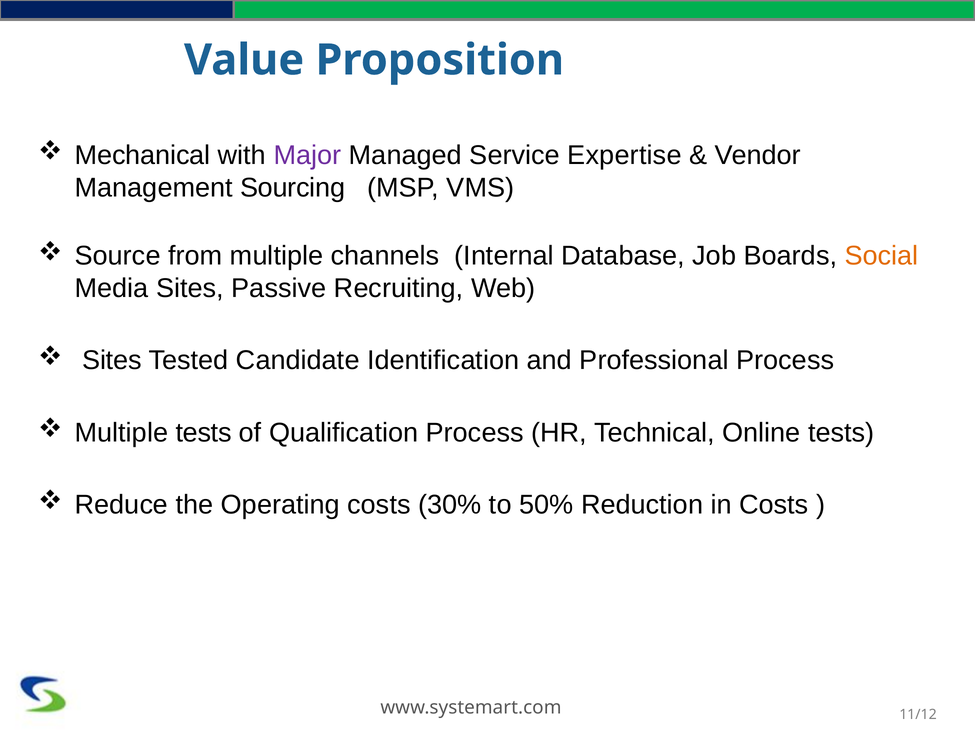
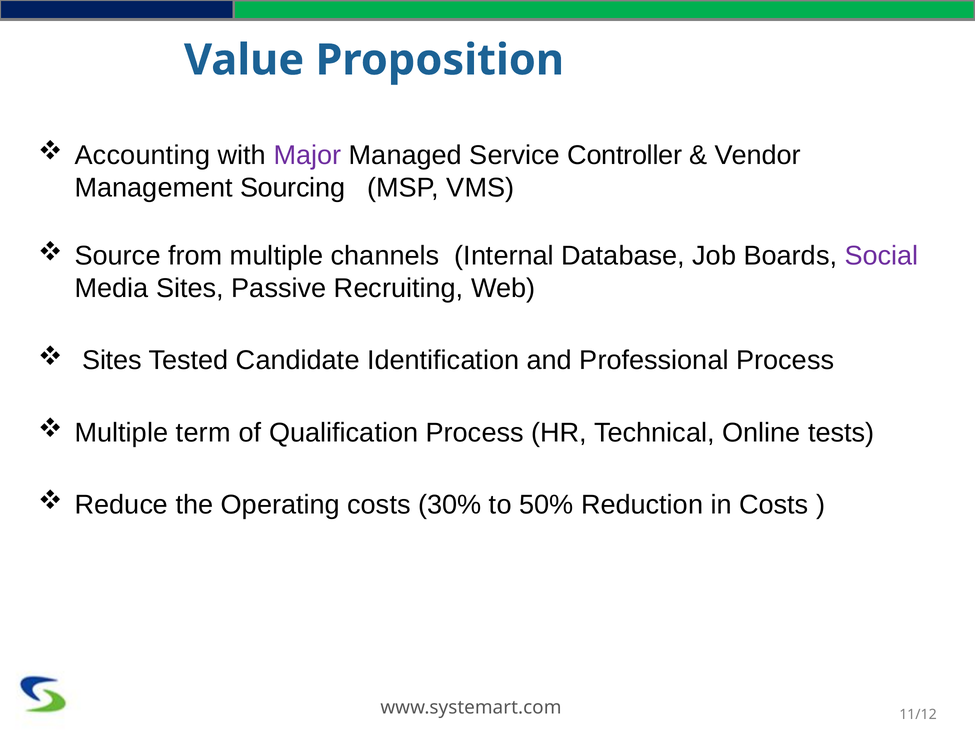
Mechanical: Mechanical -> Accounting (142, 155)
Expertise: Expertise -> Controller (625, 155)
Social colour: orange -> purple (882, 256)
Multiple tests: tests -> term (203, 433)
